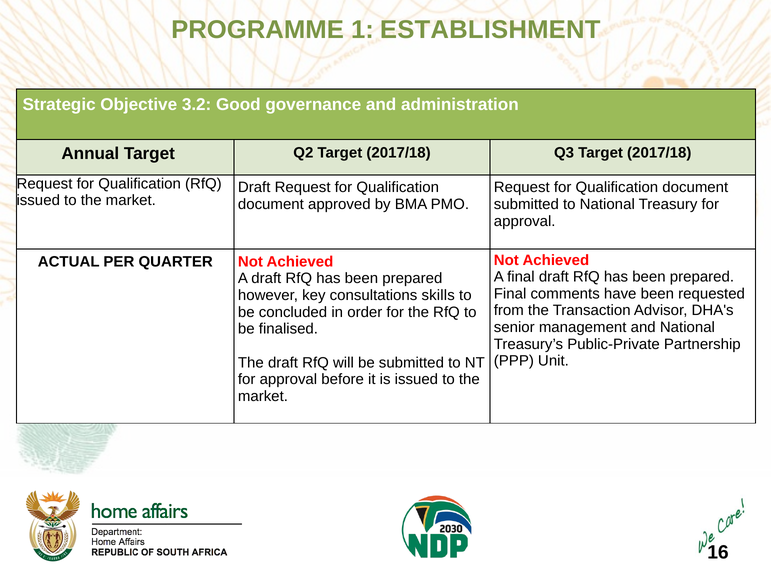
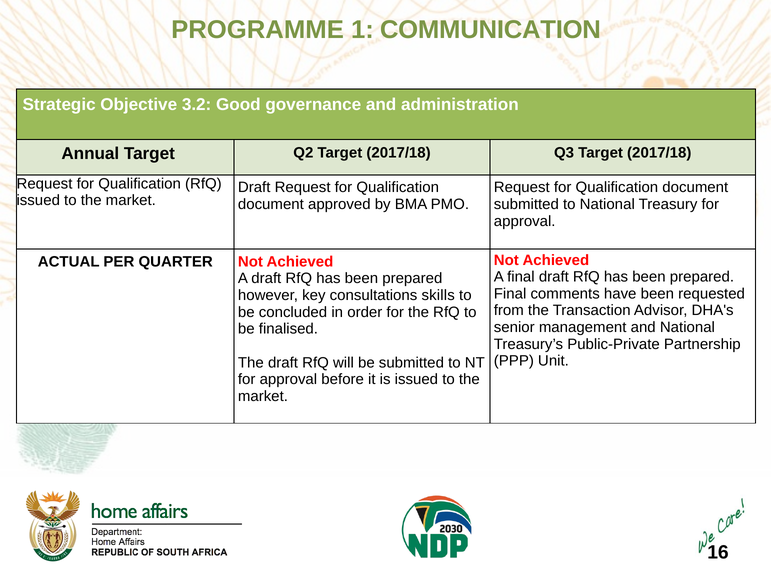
ESTABLISHMENT: ESTABLISHMENT -> COMMUNICATION (490, 30)
